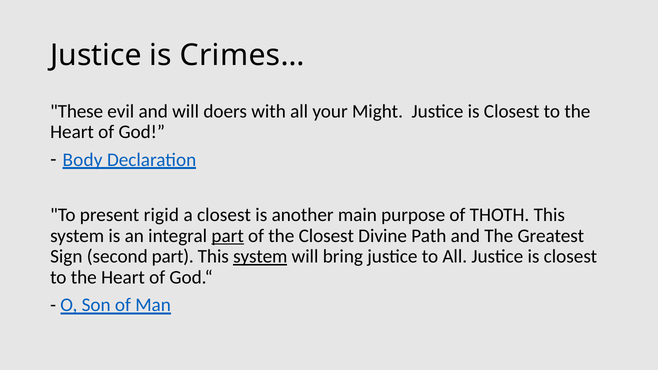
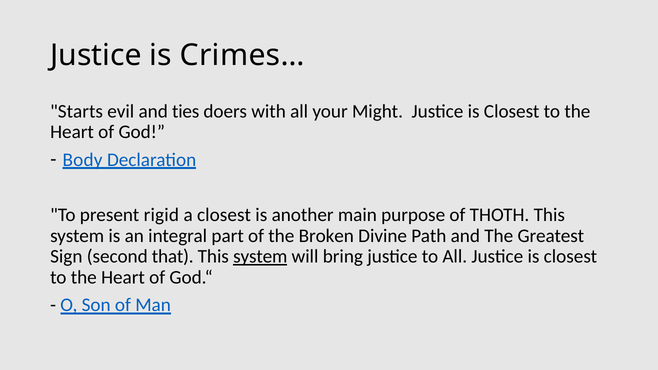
These: These -> Starts (77, 111)
and will: will -> ties (186, 111)
part underline: present -> none (228, 236)
the Closest: Closest -> Broken (326, 236)
second part: part -> that (173, 257)
